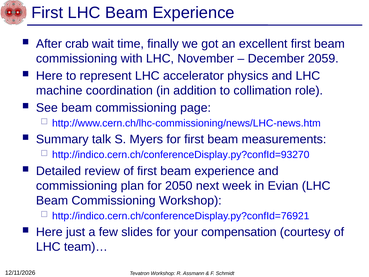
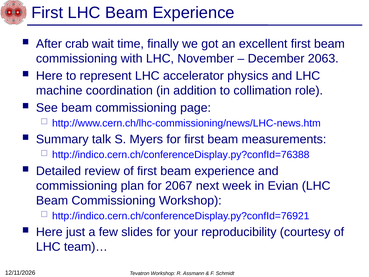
2059: 2059 -> 2063 (323, 59)
http://indico.cern.ch/conferenceDisplay.py?confId=93270: http://indico.cern.ch/conferenceDisplay.py?confId=93270 -> http://indico.cern.ch/conferenceDisplay.py?confId=76388 (181, 155)
2050: 2050 -> 2067 (179, 186)
compensation: compensation -> reproducibility (239, 232)
